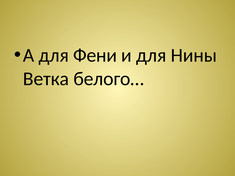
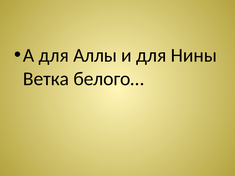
Фени: Фени -> Аллы (95, 55)
